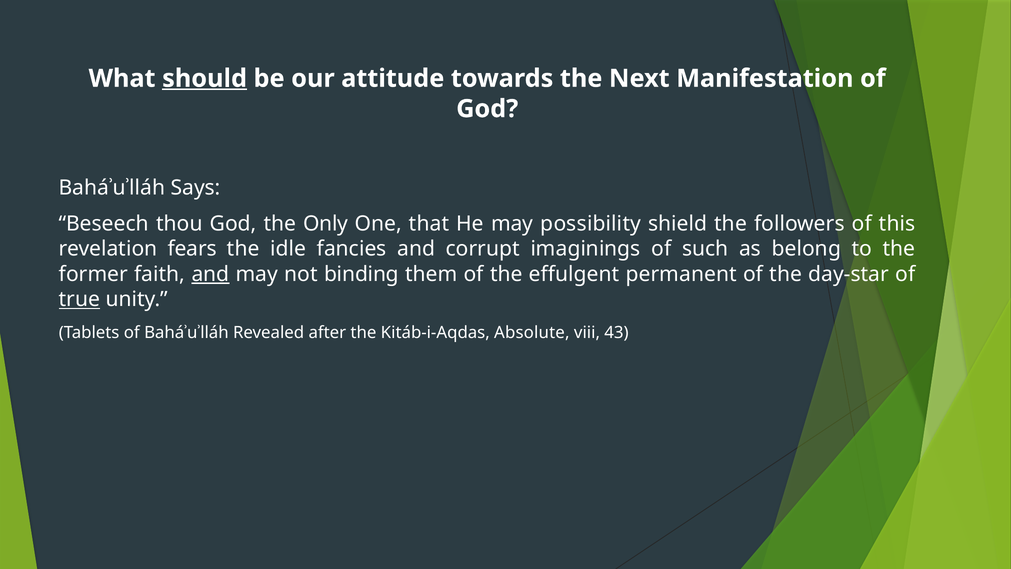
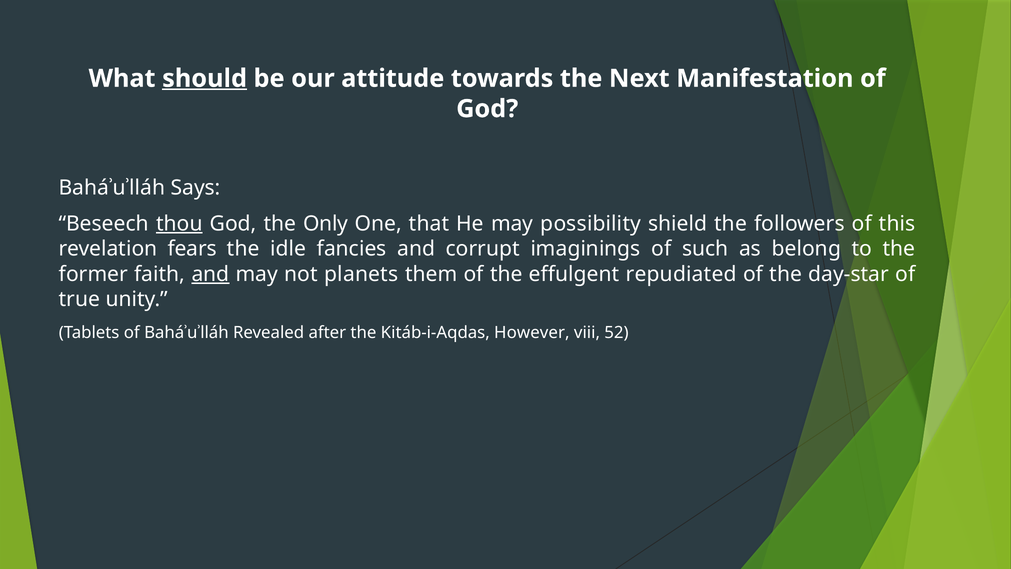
thou underline: none -> present (179, 224)
binding: binding -> planets (361, 274)
permanent: permanent -> repudiated (681, 274)
true underline: present -> none (79, 299)
Absolute: Absolute -> However (532, 332)
43: 43 -> 52 (616, 332)
